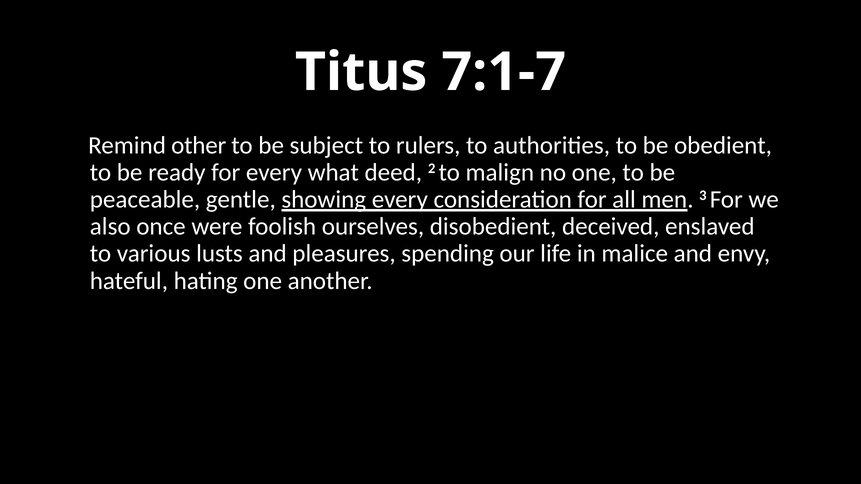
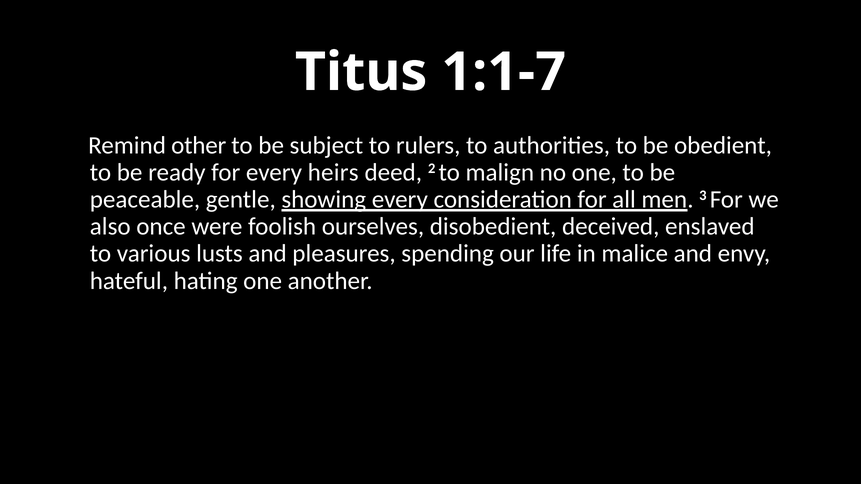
7:1-7: 7:1-7 -> 1:1-7 (504, 72)
every what: what -> heirs (333, 173)
